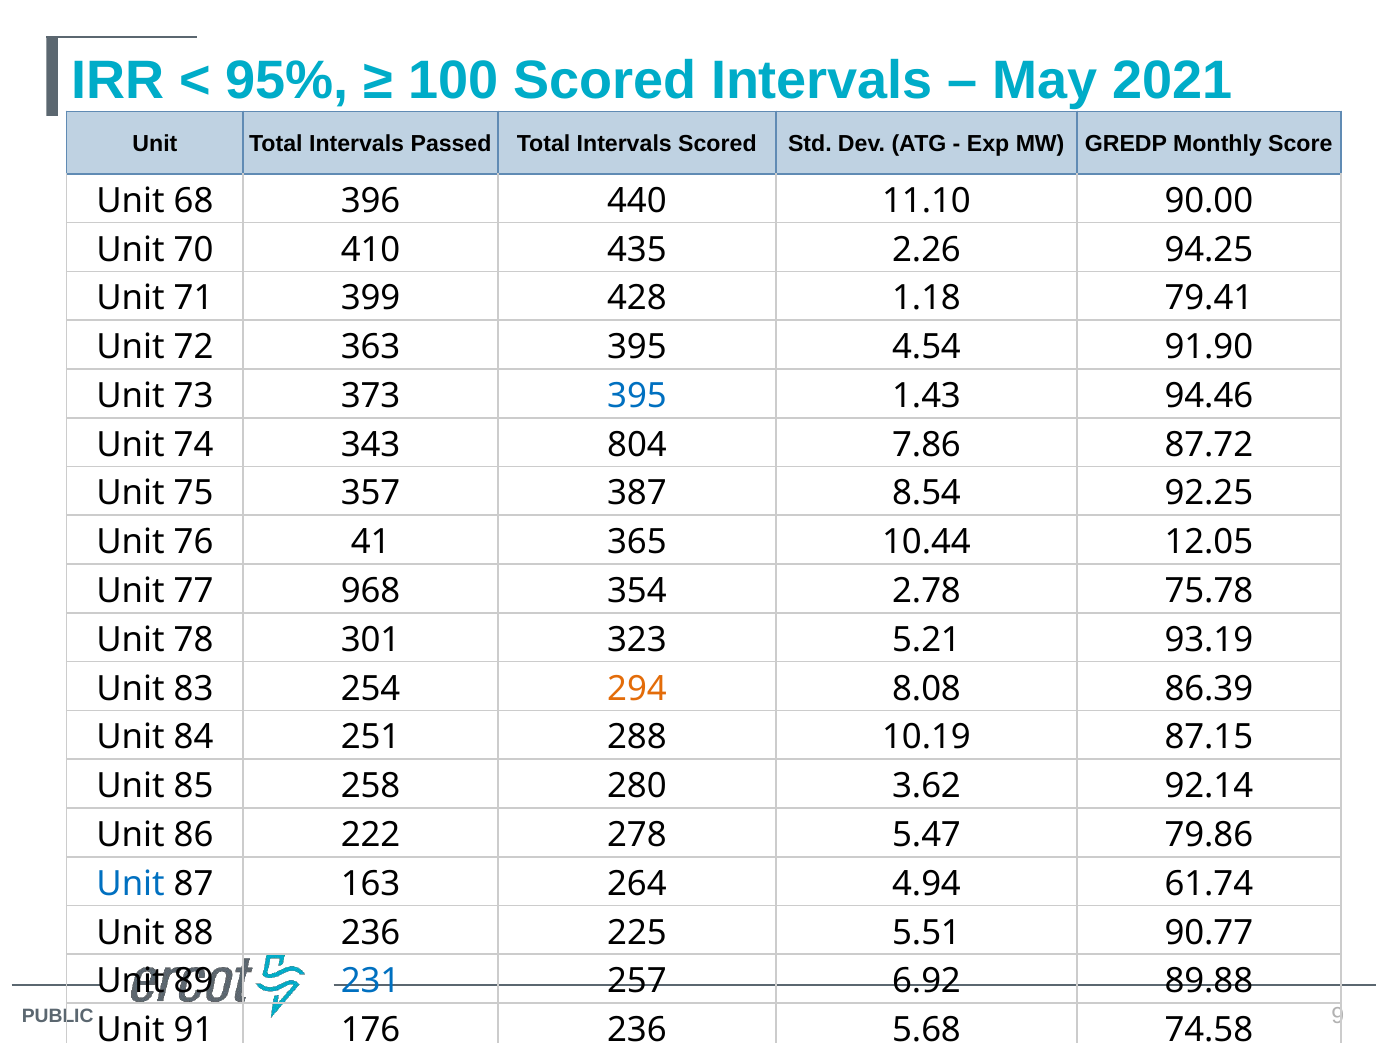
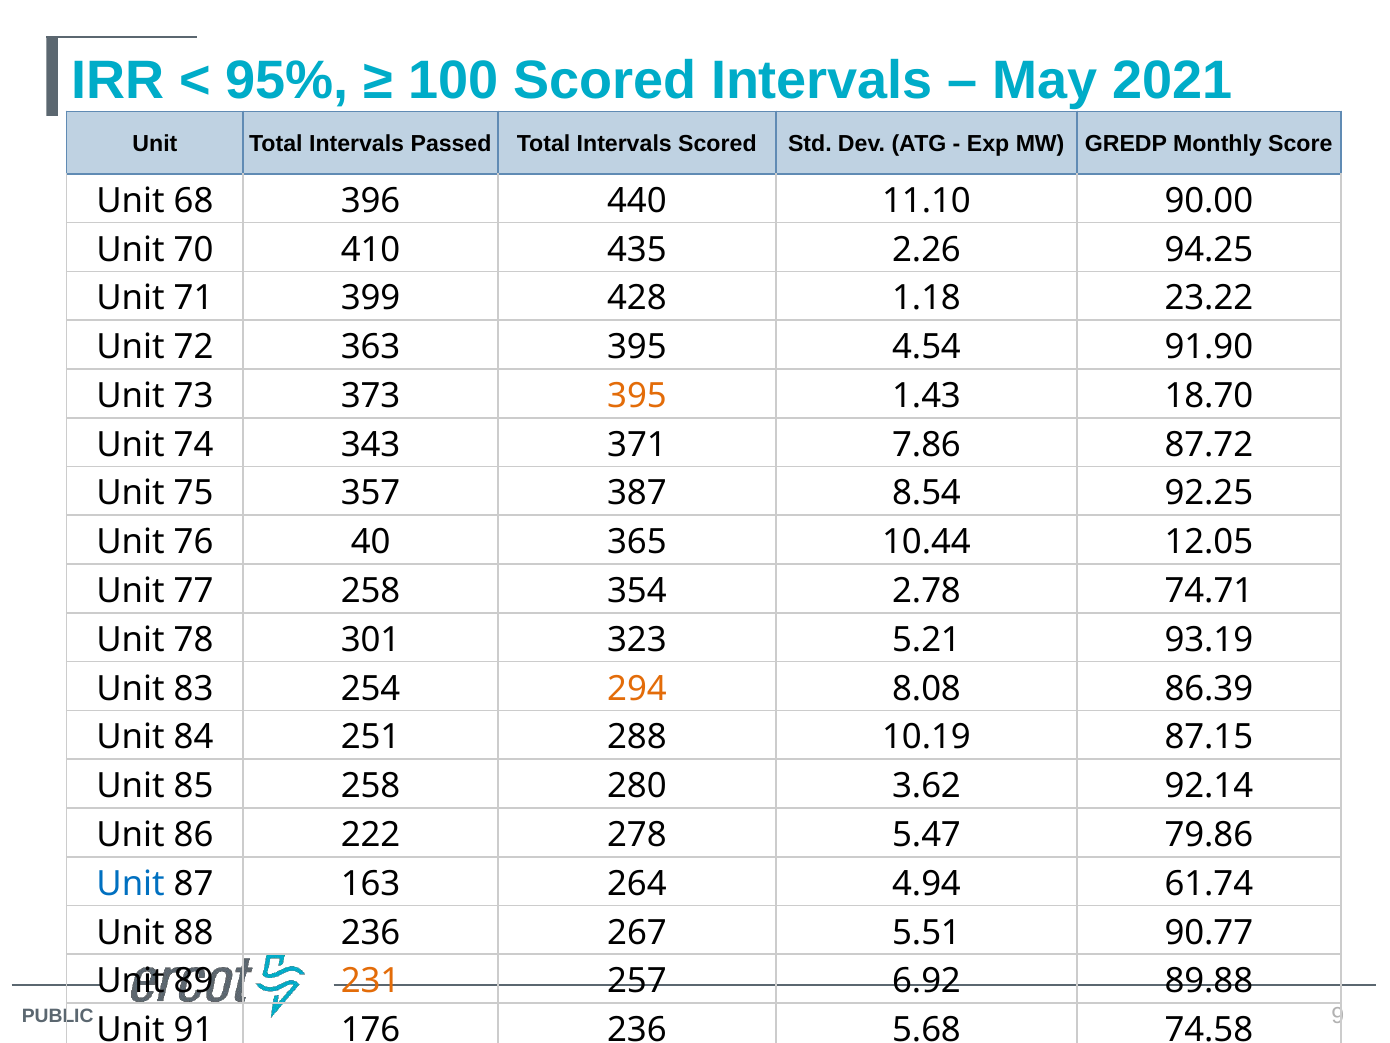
79.41: 79.41 -> 23.22 (1209, 298)
395 colour: blue -> orange (637, 396)
94.46: 94.46 -> 18.70 (1209, 396)
804: 804 -> 371 (637, 444)
41: 41 -> 40 (371, 542)
77 968: 968 -> 258 (371, 591)
75.78: 75.78 -> 74.71 (1209, 591)
225: 225 -> 267 (637, 932)
231 colour: blue -> orange (371, 981)
